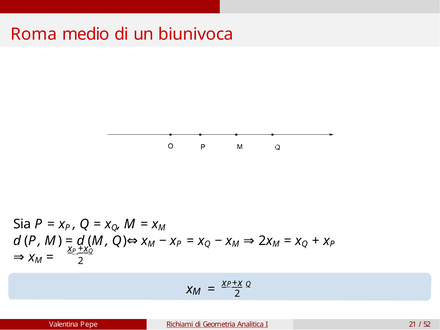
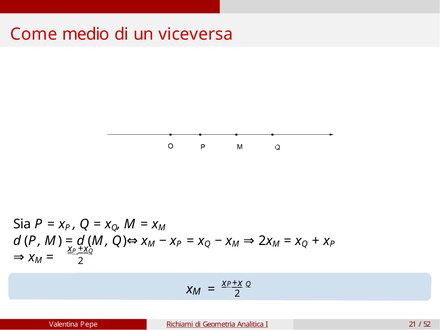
Roma: Roma -> Come (34, 34)
biunivoca: biunivoca -> viceversa (196, 34)
